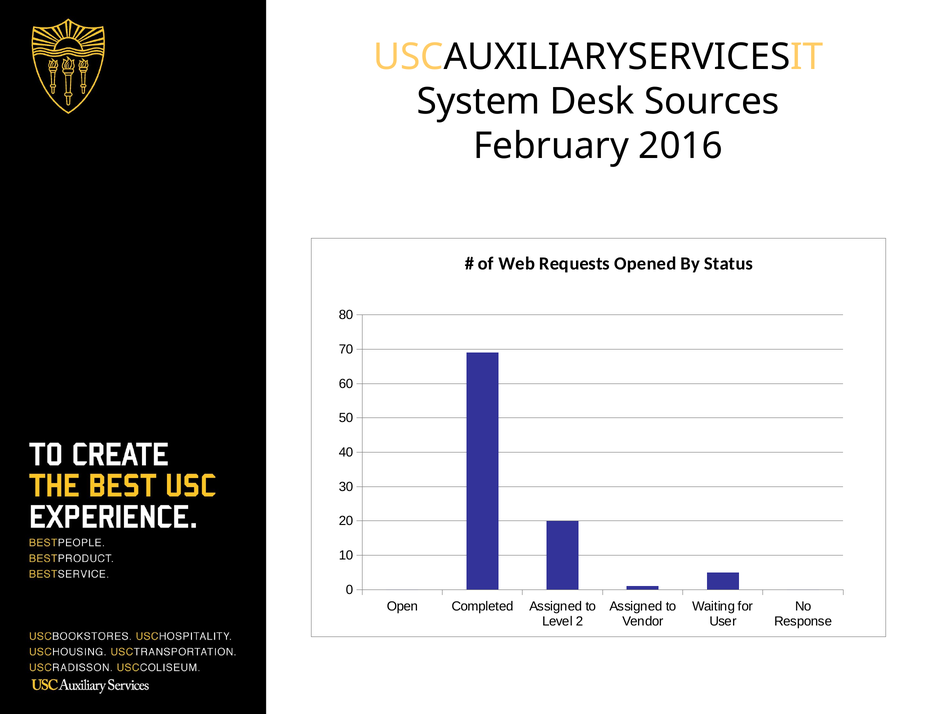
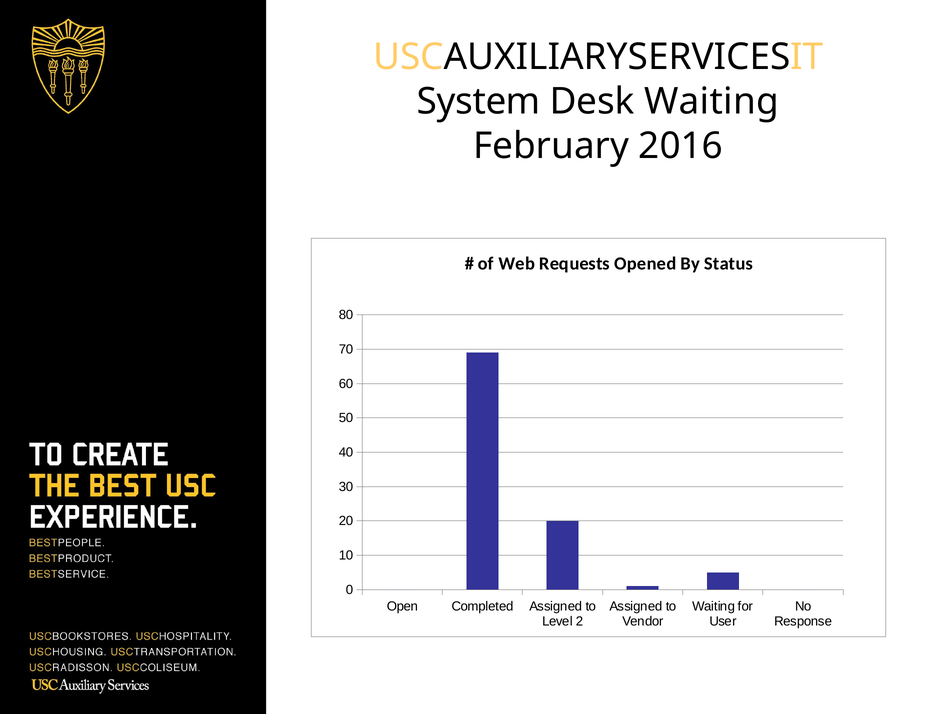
Desk Sources: Sources -> Waiting (712, 102)
